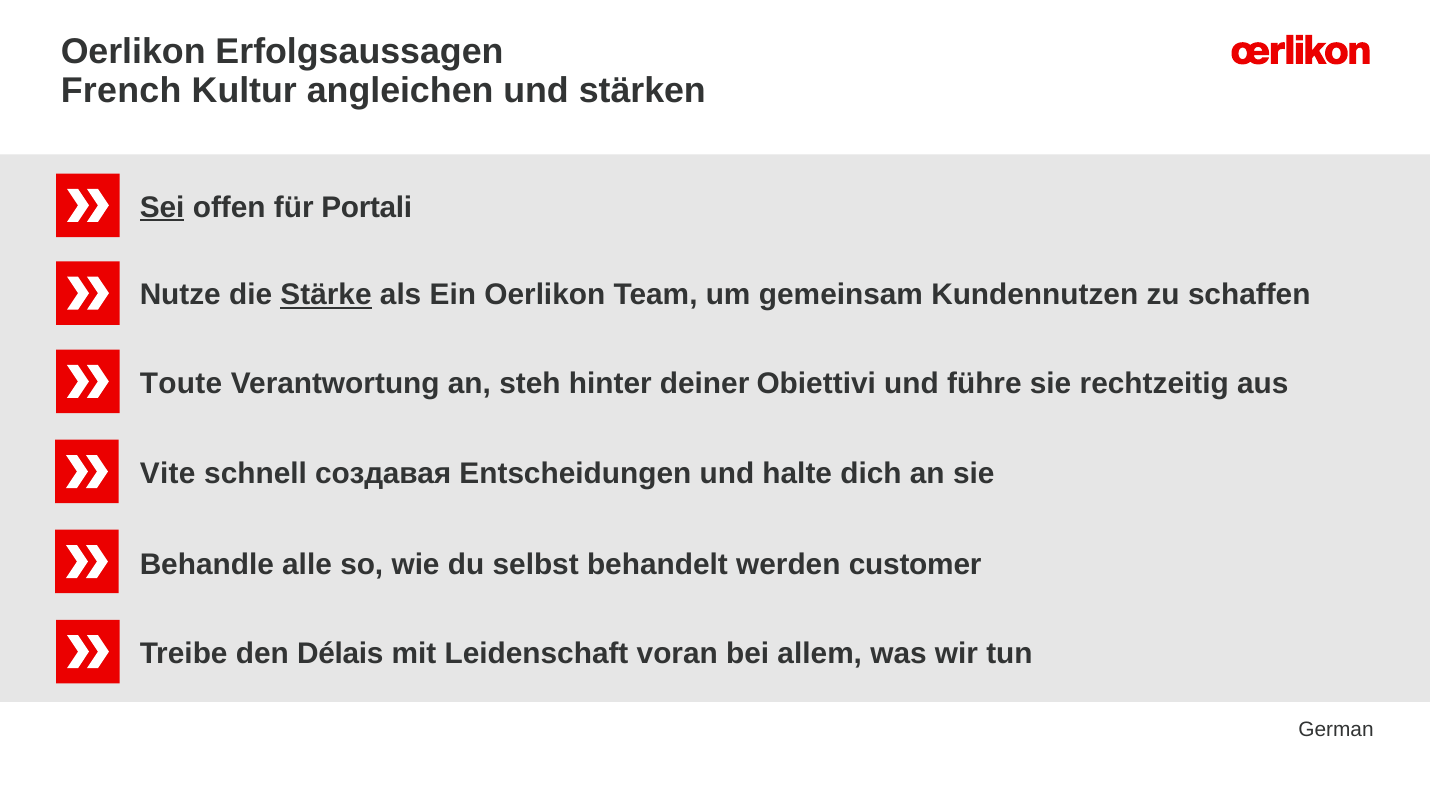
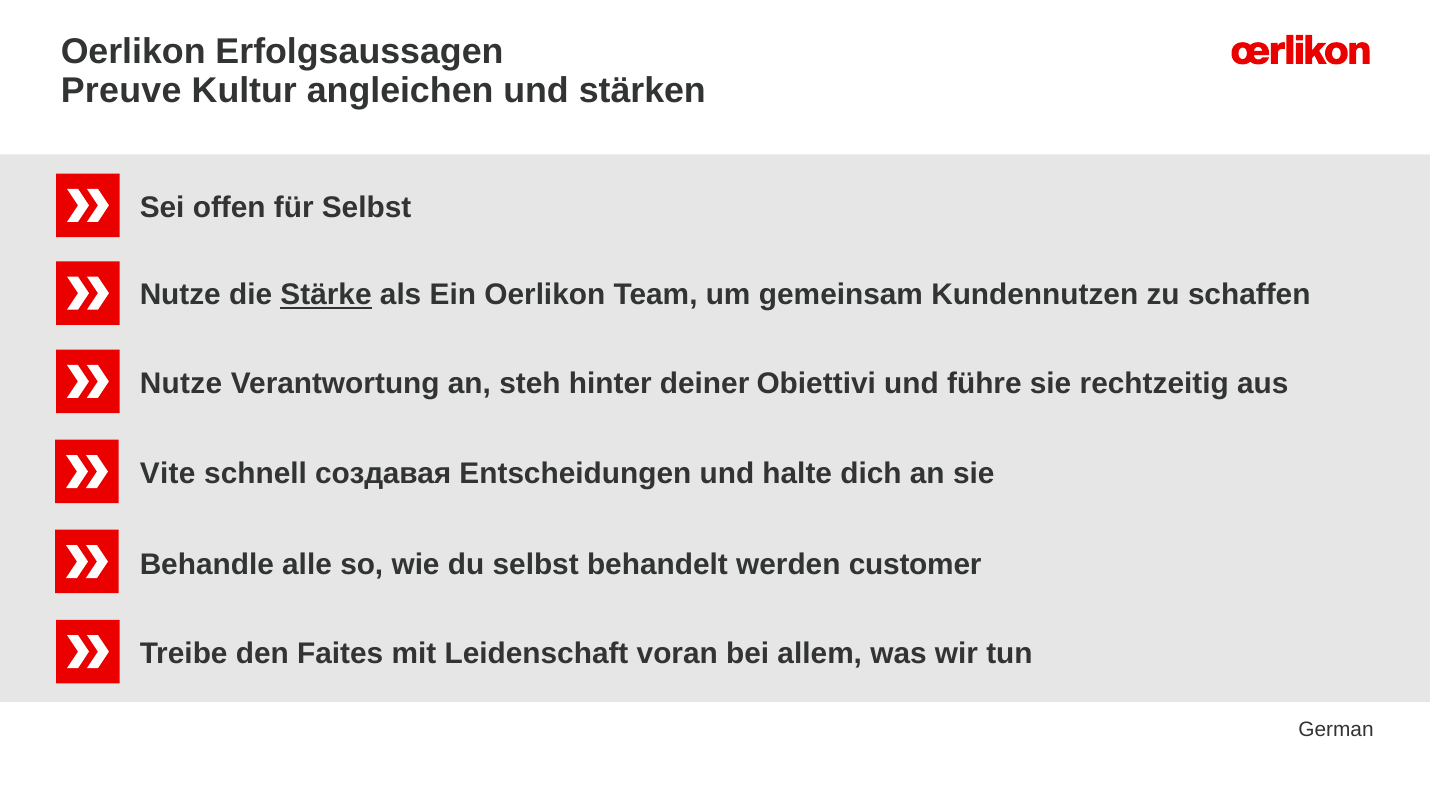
French: French -> Preuve (121, 91)
Sei underline: present -> none (162, 207)
für Portali: Portali -> Selbst (367, 207)
Toute: Toute -> Nutze (181, 384)
Délais: Délais -> Faites (340, 654)
